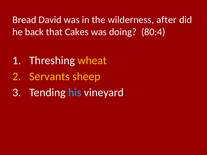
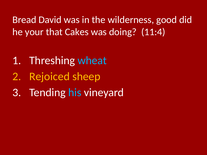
after: after -> good (167, 20)
back: back -> your (34, 32)
80:4: 80:4 -> 11:4 (153, 32)
wheat colour: yellow -> light blue (92, 60)
Servants: Servants -> Rejoiced (49, 77)
